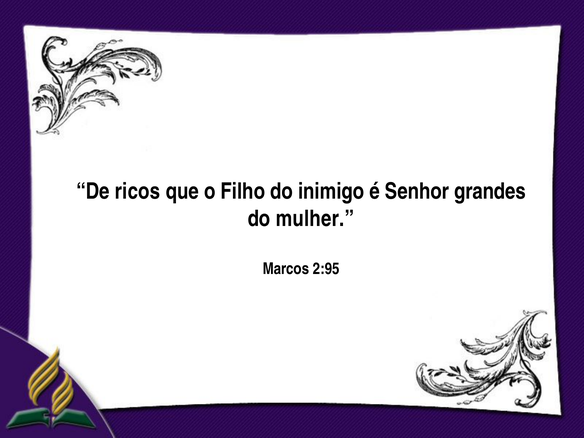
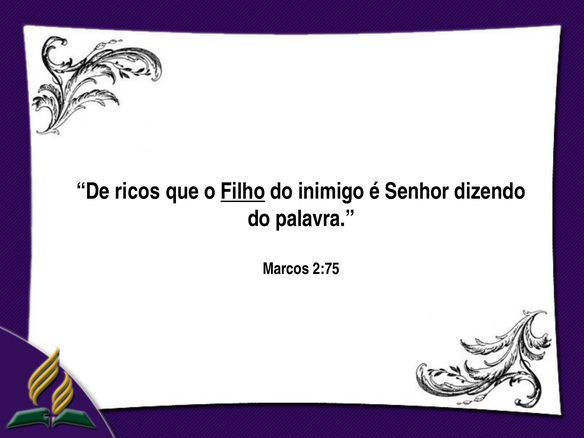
Filho underline: none -> present (243, 191)
grandes: grandes -> dizendo (490, 191)
mulher: mulher -> palavra (315, 219)
2:95: 2:95 -> 2:75 (326, 269)
